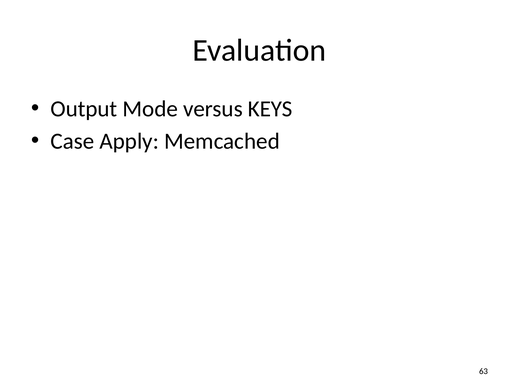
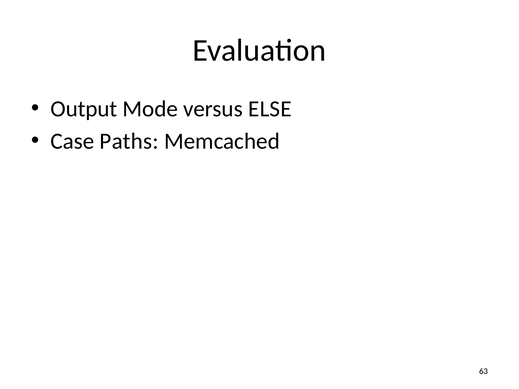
KEYS: KEYS -> ELSE (270, 109)
Apply: Apply -> Paths (129, 141)
